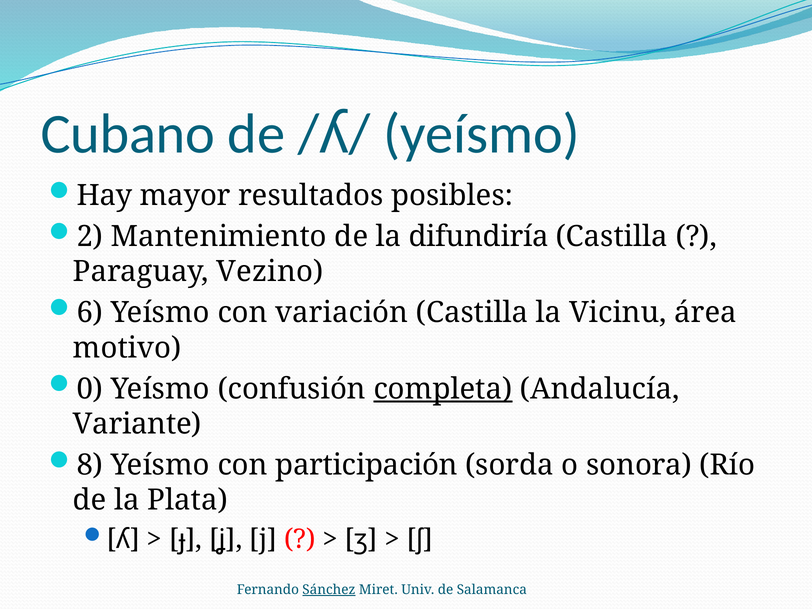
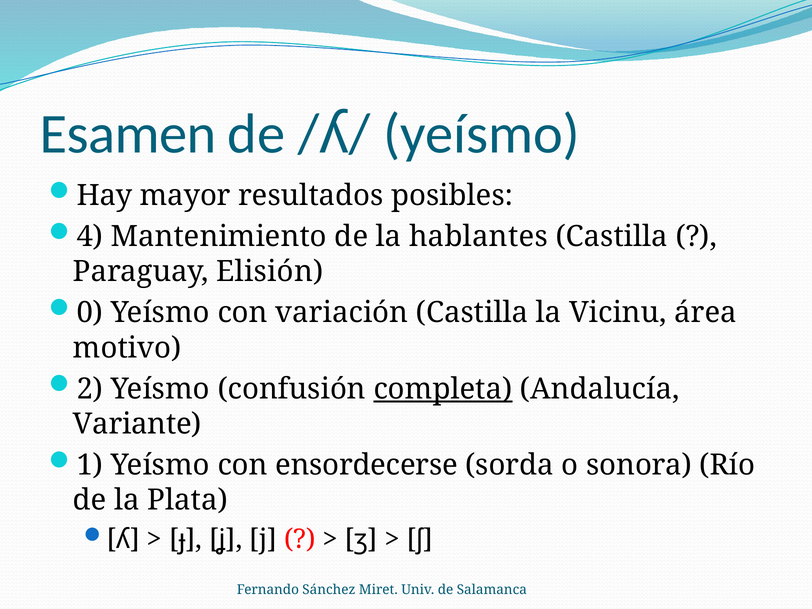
Cubano: Cubano -> Esamen (128, 134)
2: 2 -> 4 (90, 237)
difundiría: difundiría -> hablantes (478, 237)
Vezino: Vezino -> Elisión (270, 272)
6: 6 -> 0 (90, 313)
0: 0 -> 2 (90, 389)
8: 8 -> 1 (90, 465)
participación: participación -> ensordecerse (367, 465)
Sánchez underline: present -> none (329, 590)
